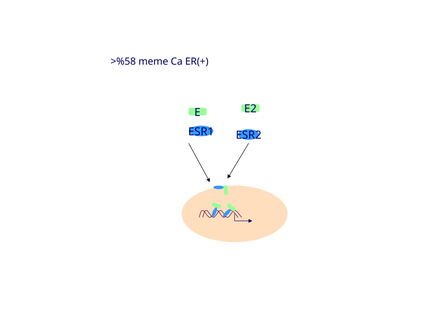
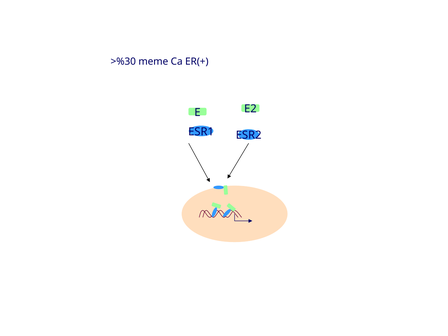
>%58: >%58 -> >%30 (123, 62)
